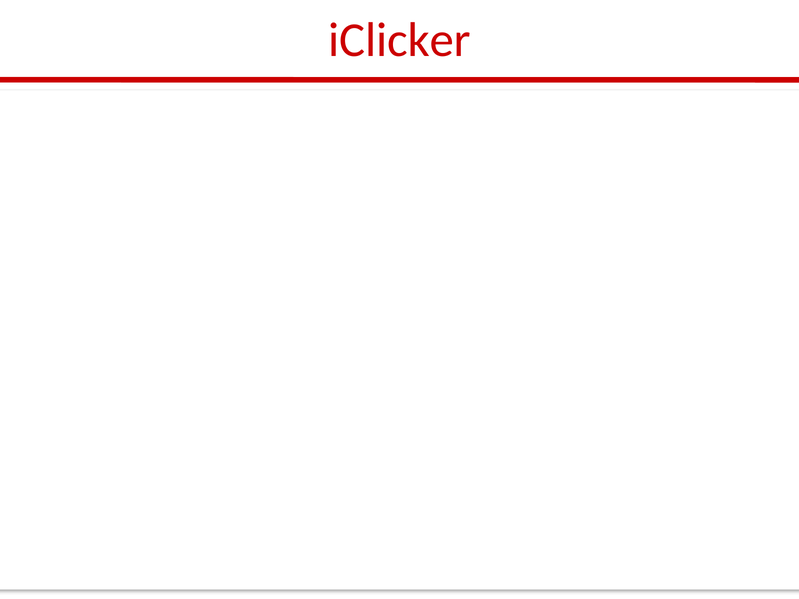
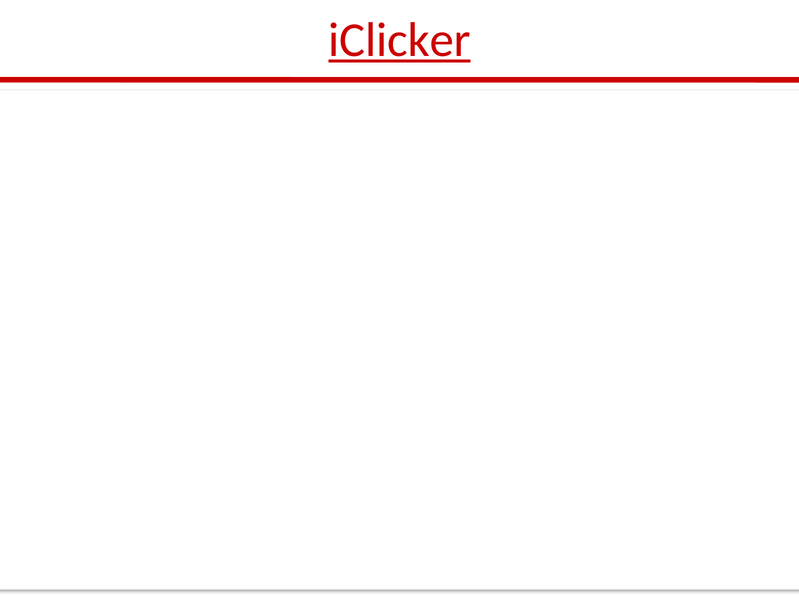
iClicker underline: none -> present (399, 40)
